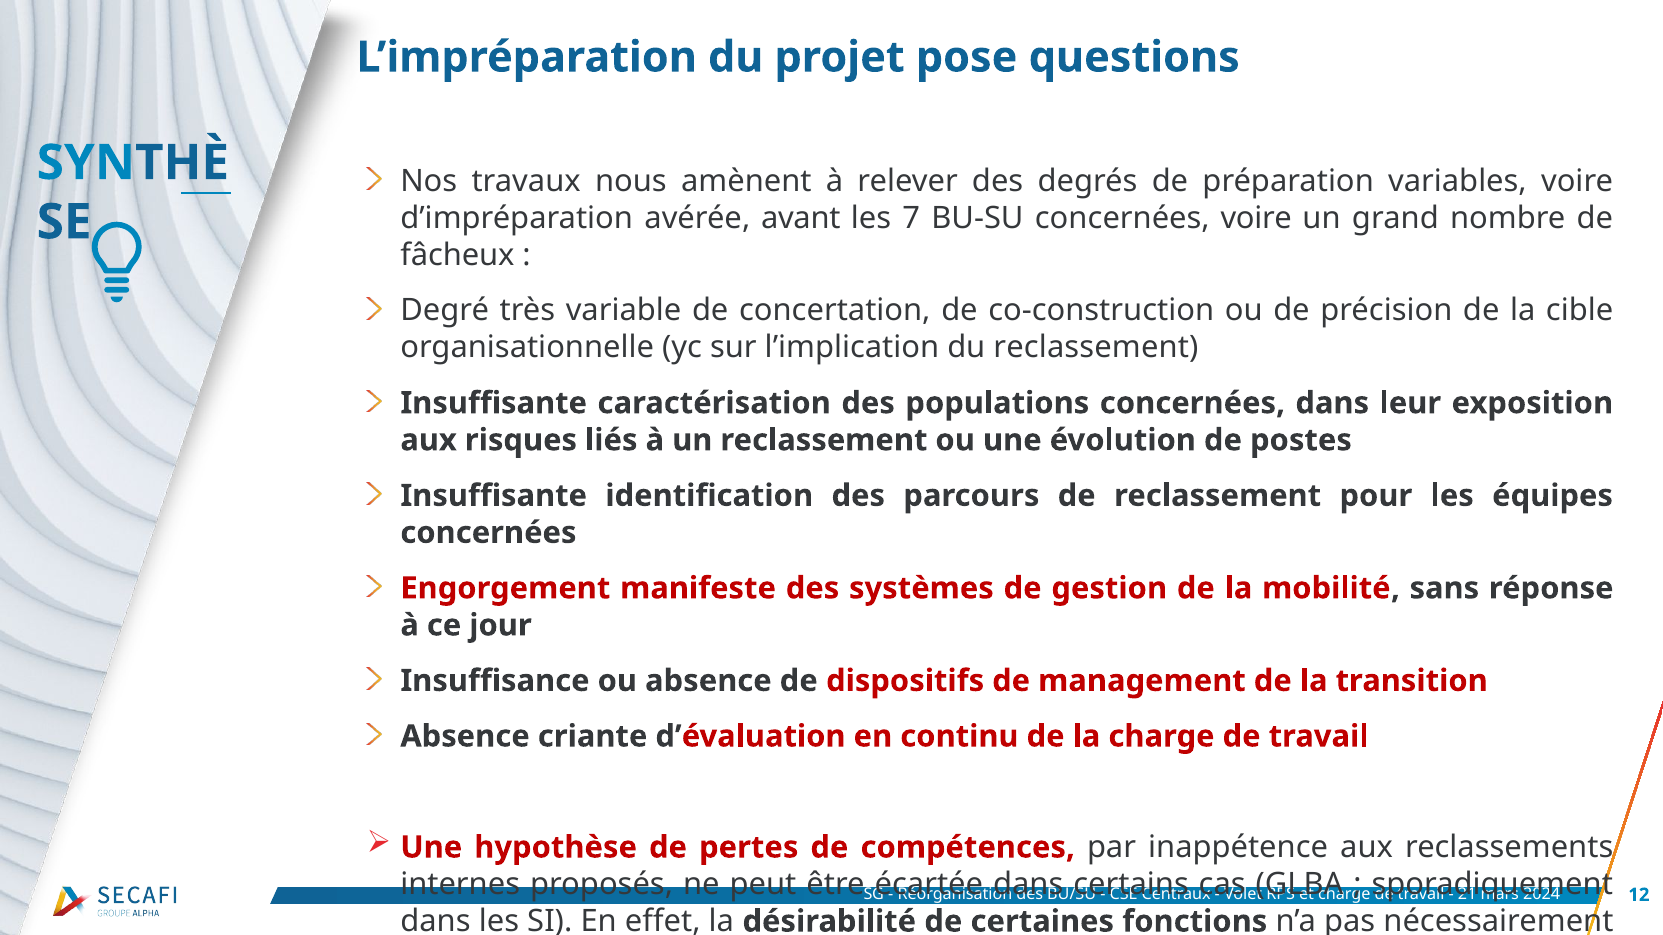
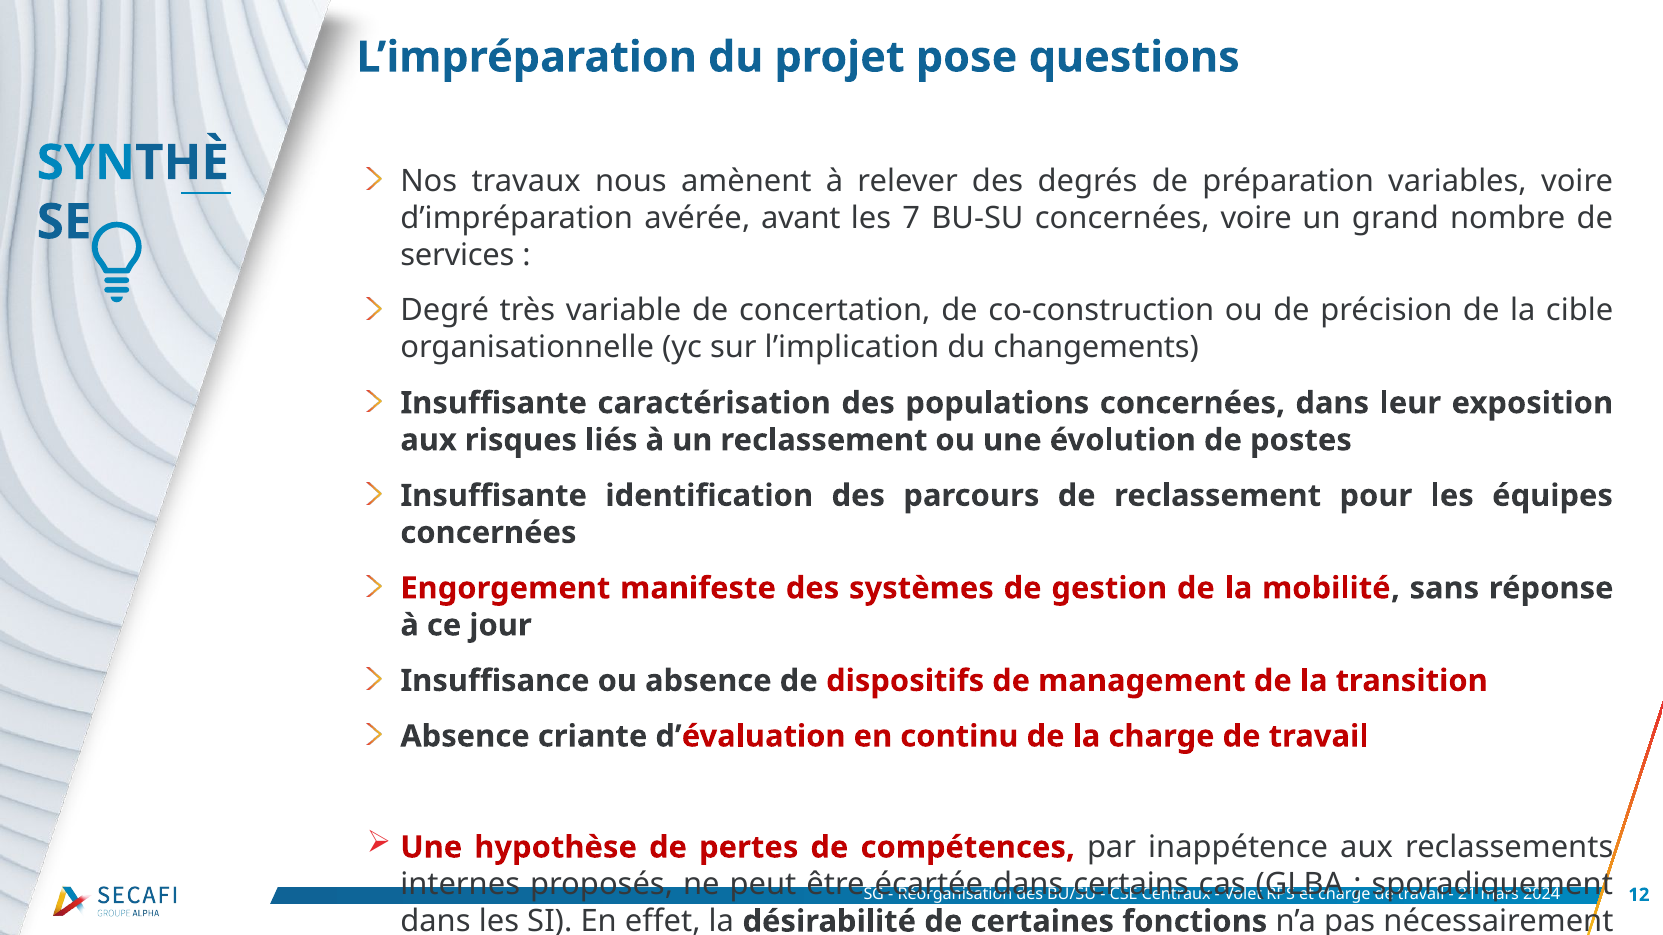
fâcheux: fâcheux -> services (457, 255)
du reclassement: reclassement -> changements (1096, 348)
